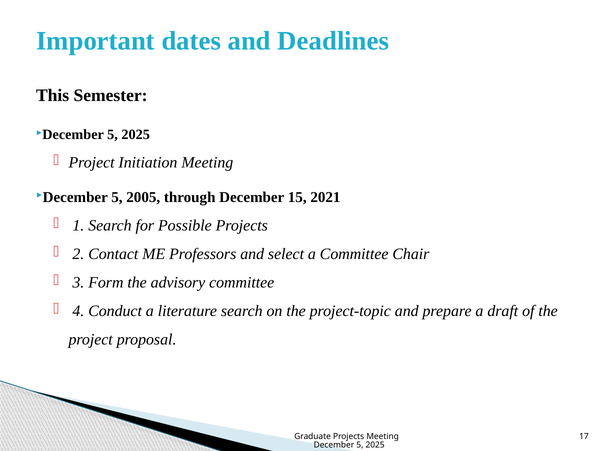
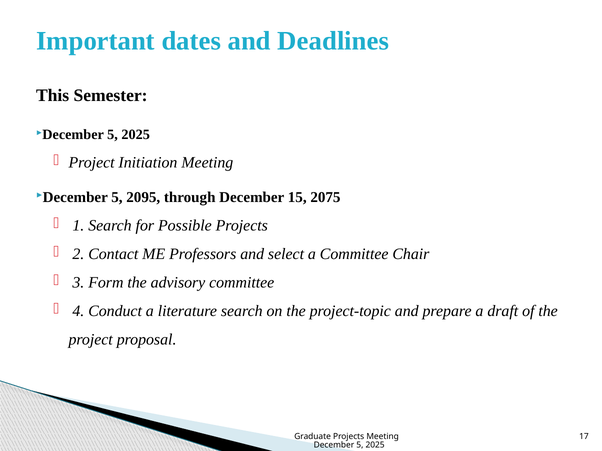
2005: 2005 -> 2095 (143, 198)
2021: 2021 -> 2075 (325, 198)
